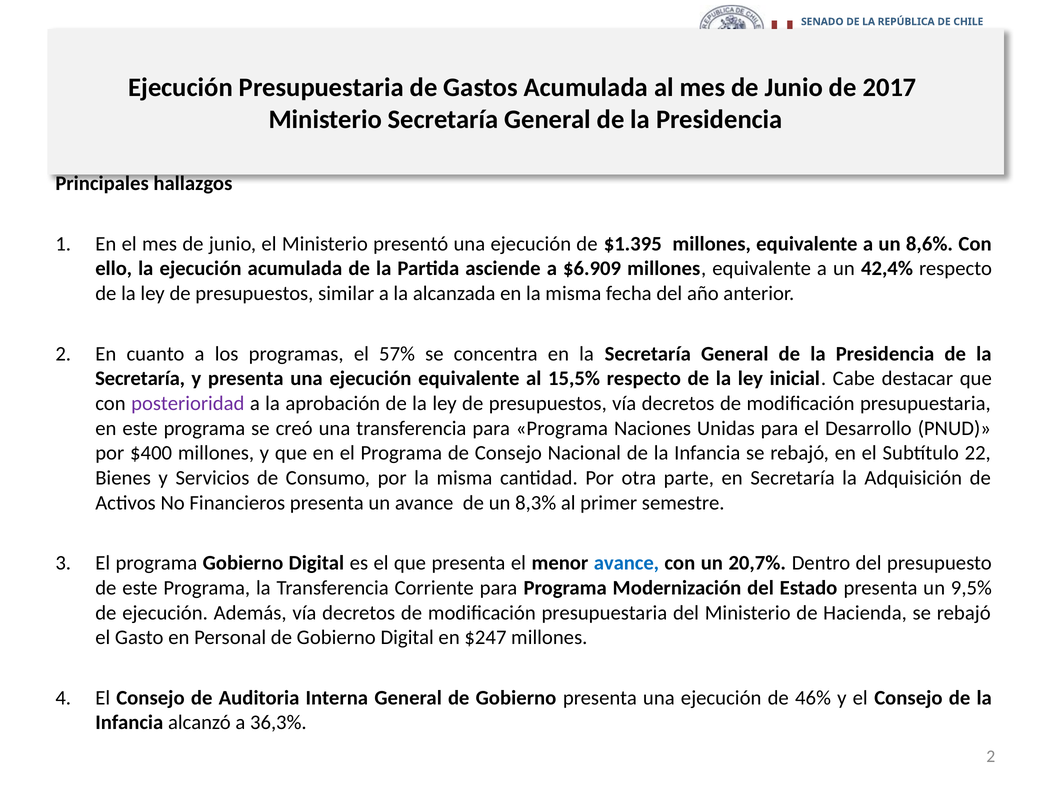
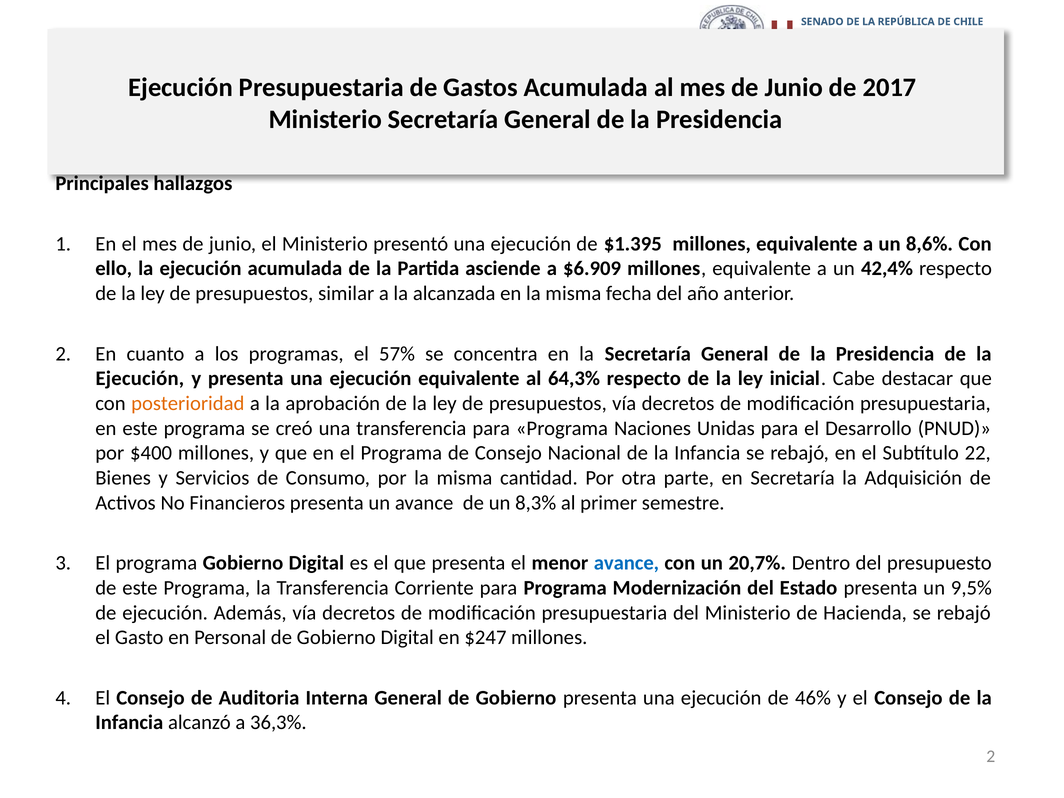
Secretaría: Secretaría -> Ejecución (140, 379)
15,5%: 15,5% -> 64,3% (574, 379)
posterioridad colour: purple -> orange (188, 403)
